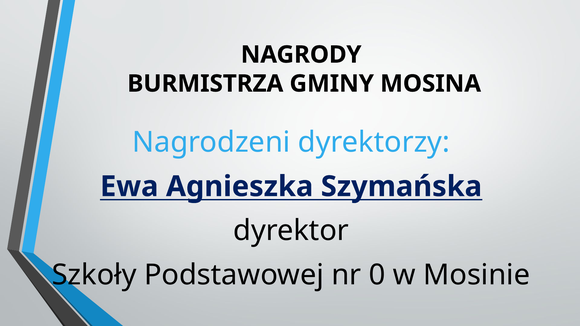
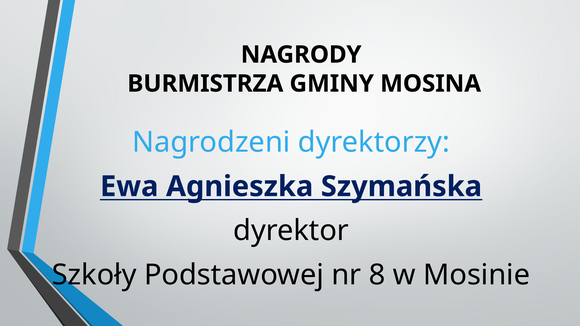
0: 0 -> 8 (377, 275)
